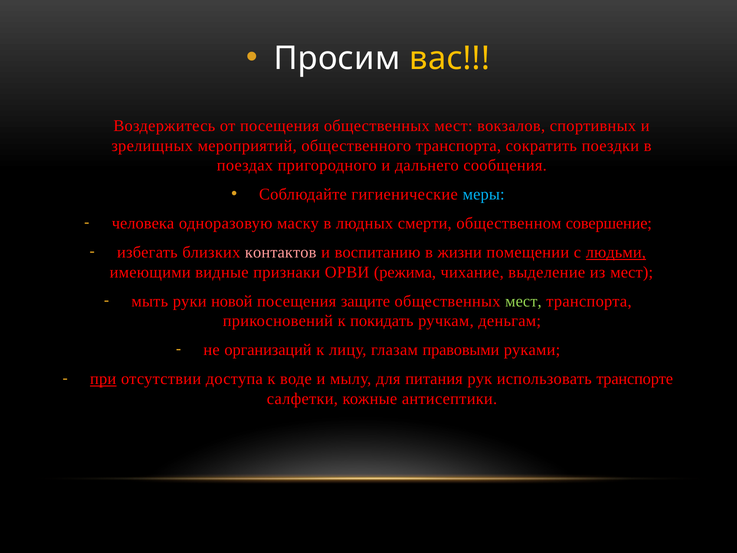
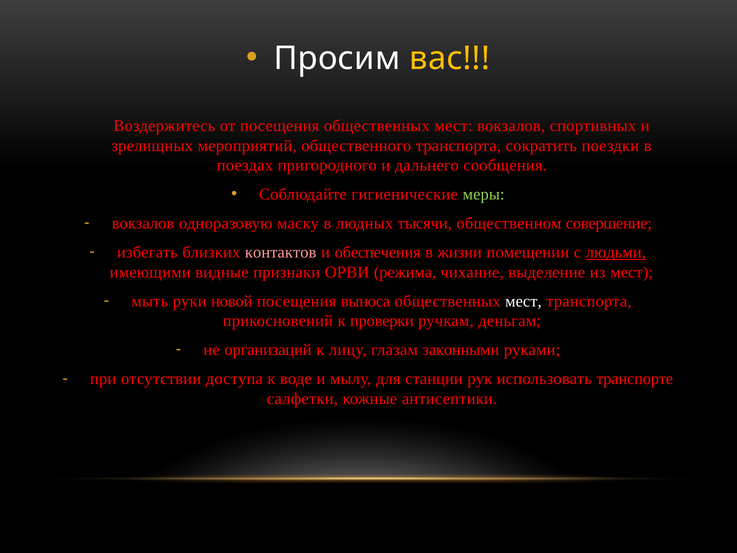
меры colour: light blue -> light green (484, 194)
человека: человека -> вокзалов (143, 223)
смерти: смерти -> тысячи (425, 223)
воспитанию: воспитанию -> обеспечения (378, 252)
защите: защите -> выноса (366, 301)
мест colour: light green -> white (523, 301)
покидать: покидать -> проверки (382, 321)
правовыми: правовыми -> законными (461, 350)
при underline: present -> none (103, 379)
питания: питания -> станции (434, 379)
